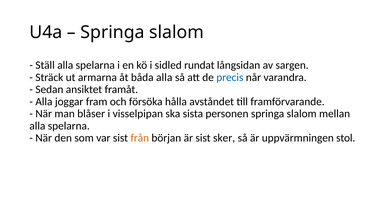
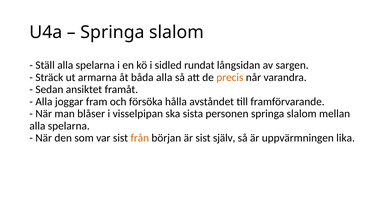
precis colour: blue -> orange (230, 77)
sker: sker -> själv (224, 138)
stol: stol -> lika (346, 138)
